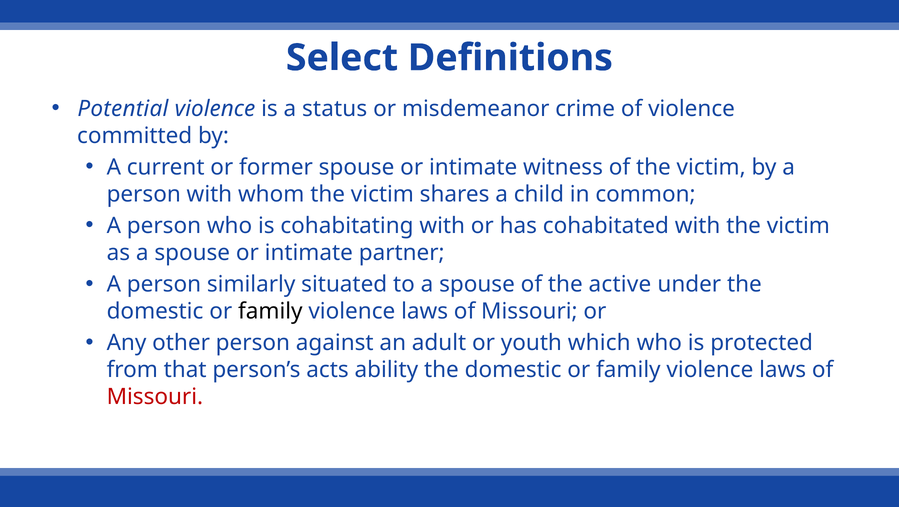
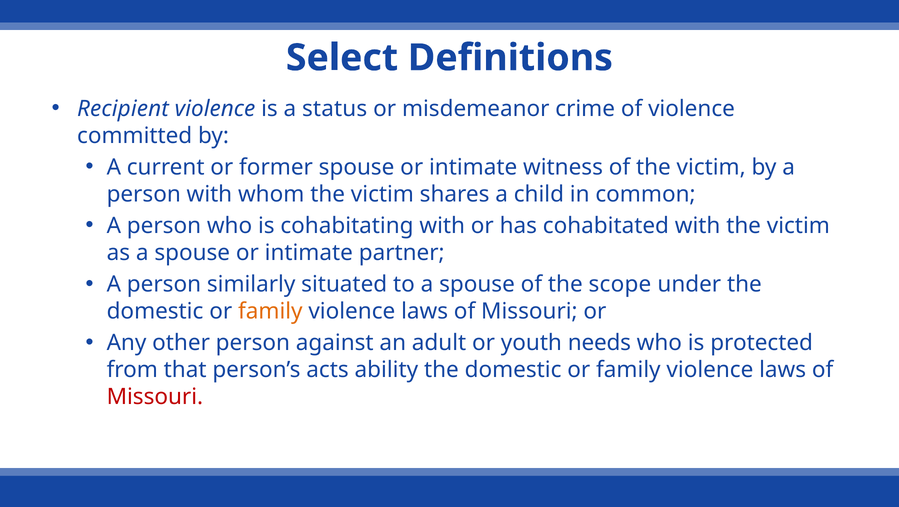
Potential: Potential -> Recipient (123, 109)
active: active -> scope (620, 284)
family colour: black -> orange (270, 311)
which: which -> needs (599, 343)
